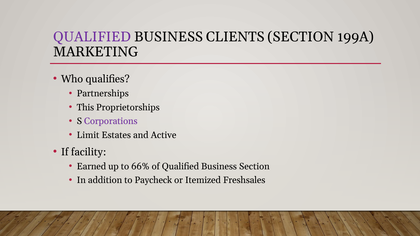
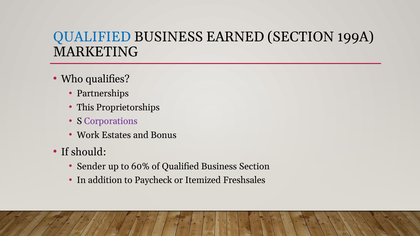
QUALIFIED colour: purple -> blue (92, 37)
CLIENTS: CLIENTS -> EARNED (235, 37)
Limit: Limit -> Work (88, 135)
Active: Active -> Bonus (164, 135)
facility: facility -> should (89, 152)
Earned: Earned -> Sender (91, 167)
66%: 66% -> 60% (140, 167)
